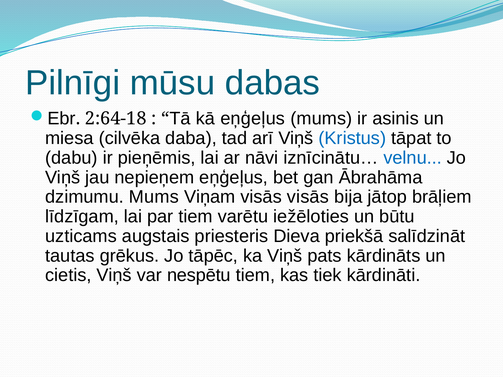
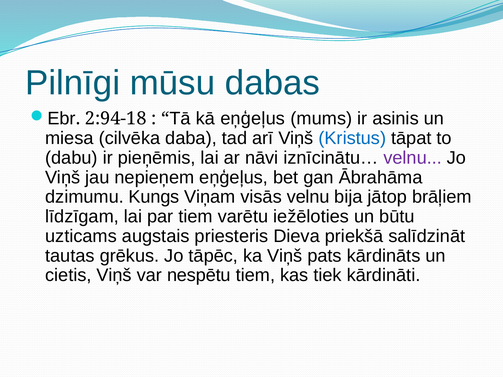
2:64-18: 2:64-18 -> 2:94-18 (116, 119)
velnu colour: blue -> purple (413, 158)
dzimumu Mums: Mums -> Kungs (154, 197)
visās visās: visās -> velnu (308, 197)
